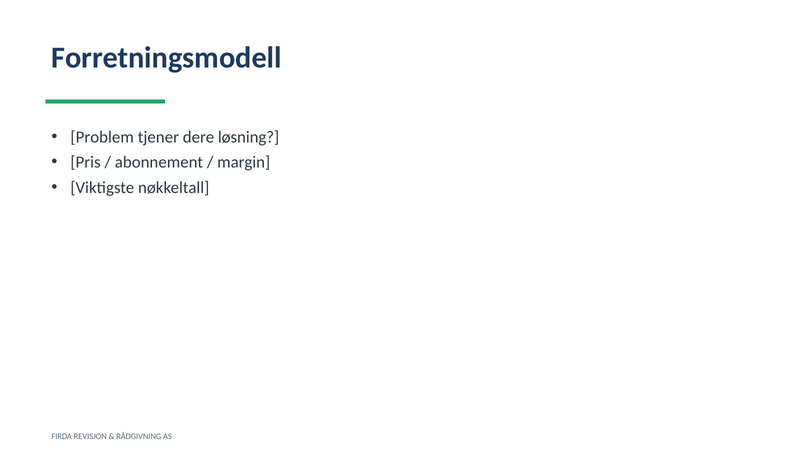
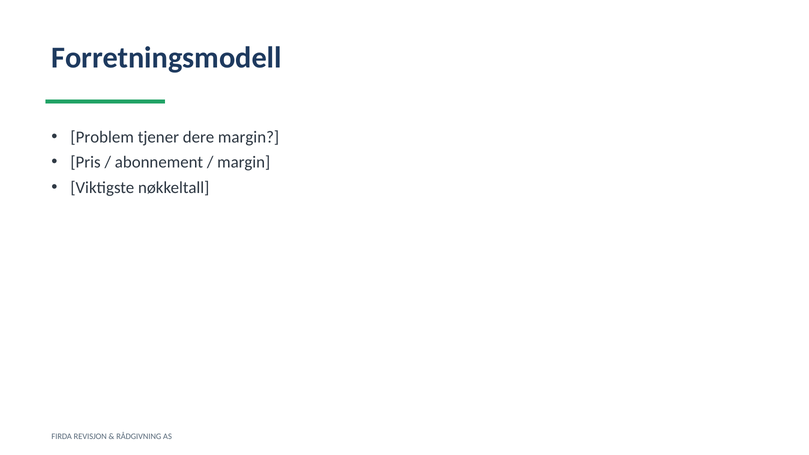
dere løsning: løsning -> margin (249, 137)
